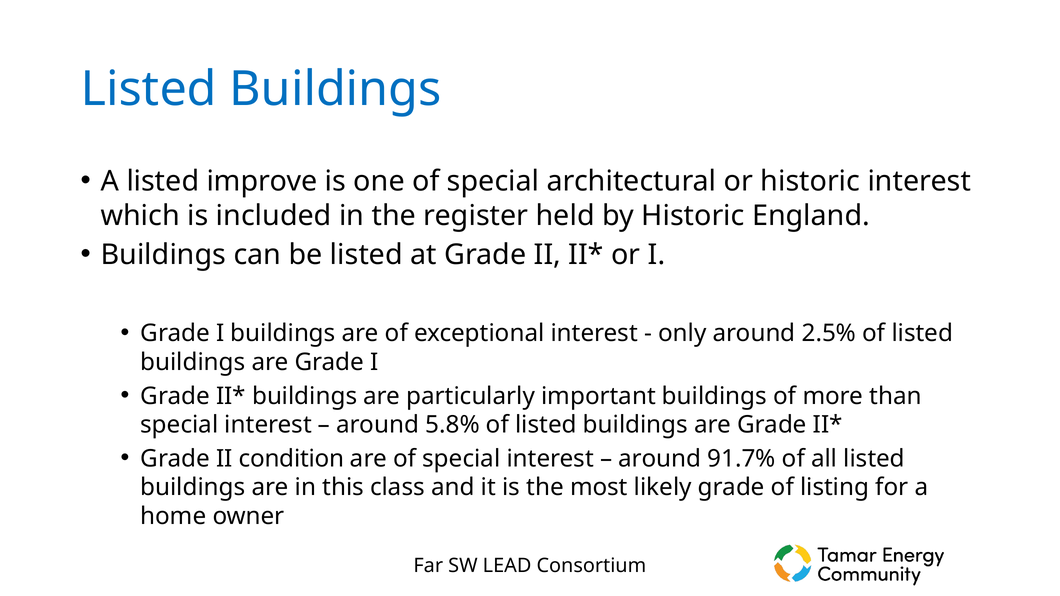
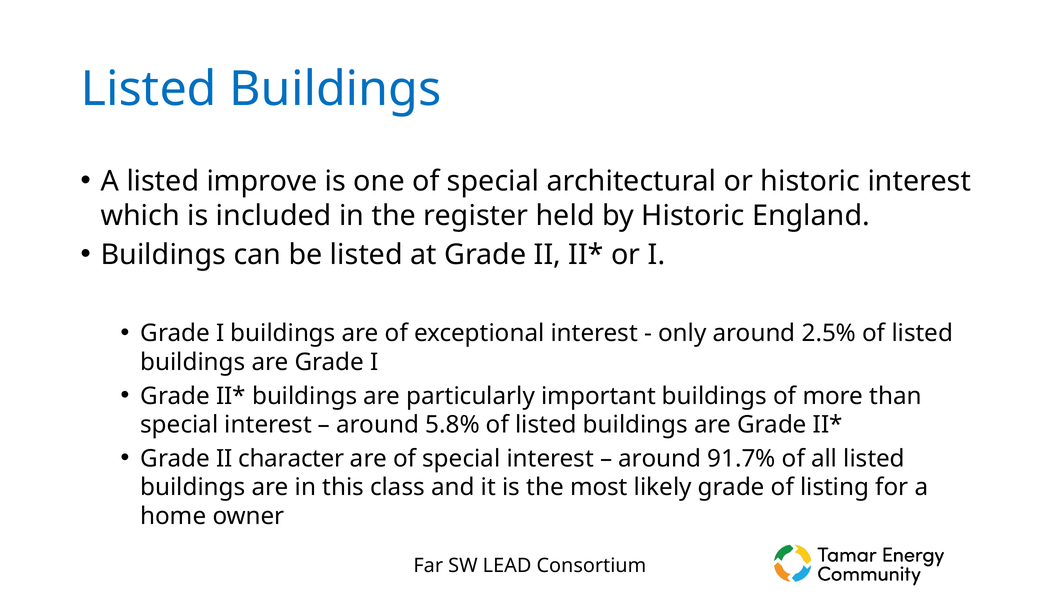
condition: condition -> character (291, 459)
